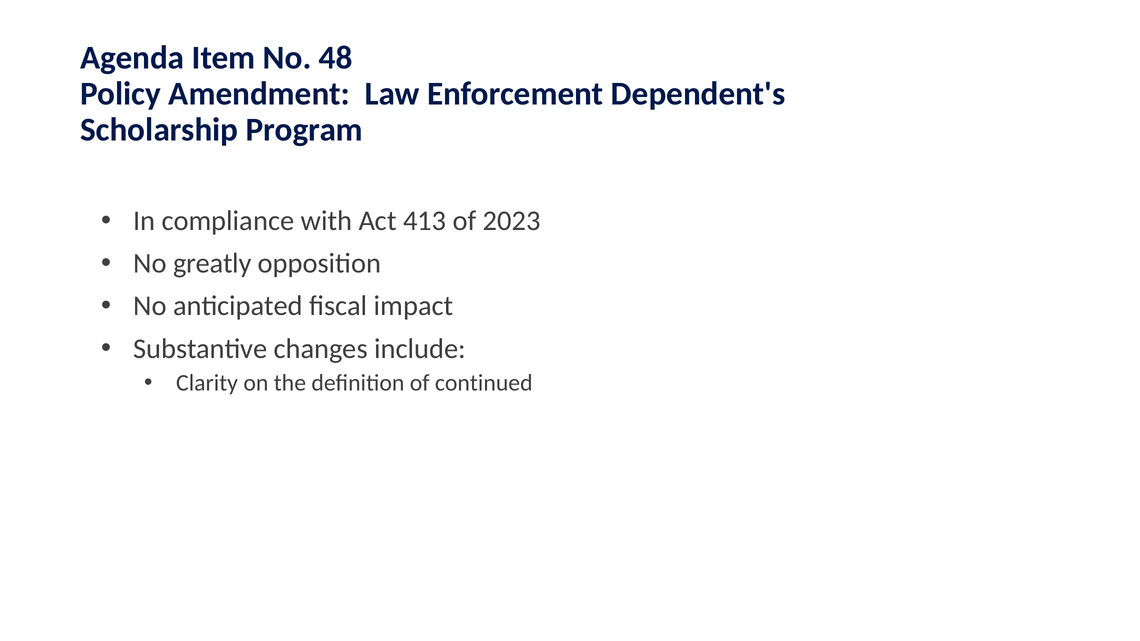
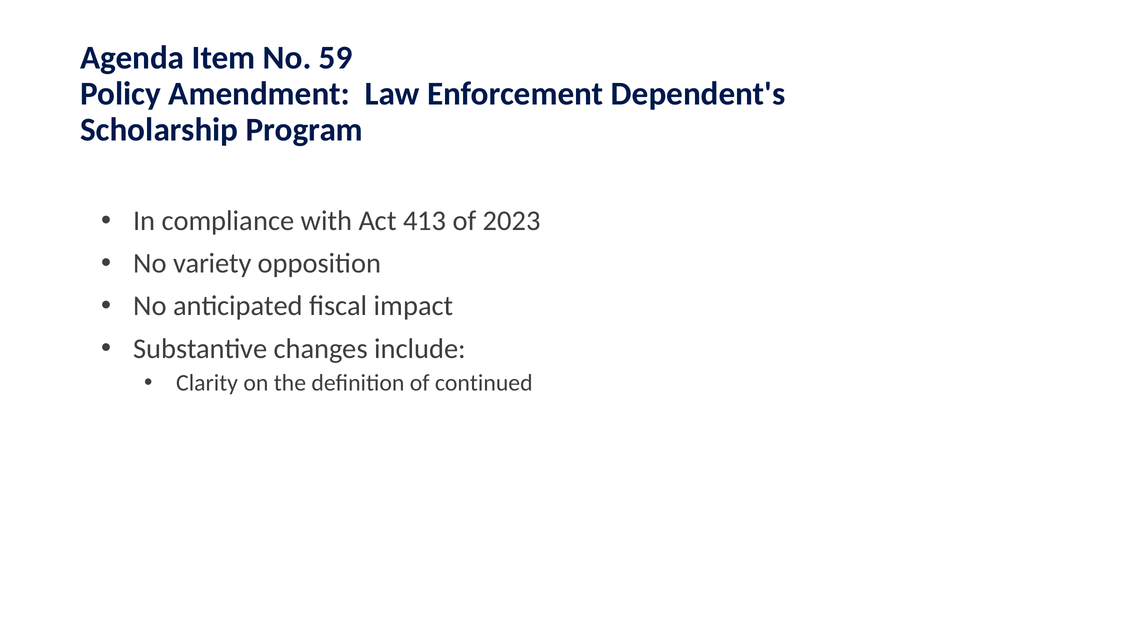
48: 48 -> 59 (336, 58)
greatly: greatly -> variety (212, 264)
